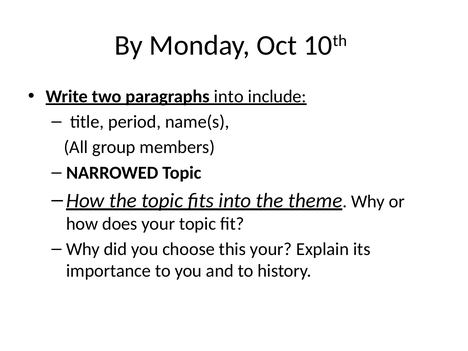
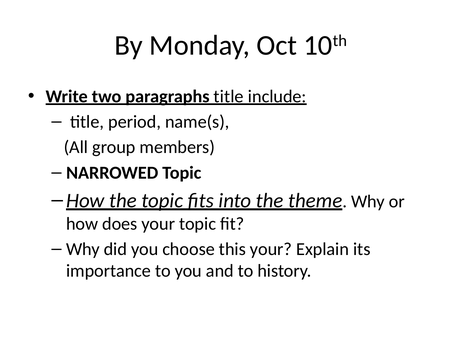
paragraphs into: into -> title (229, 96)
